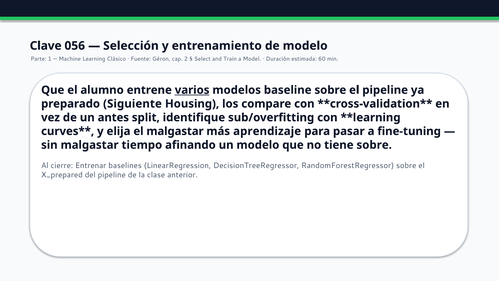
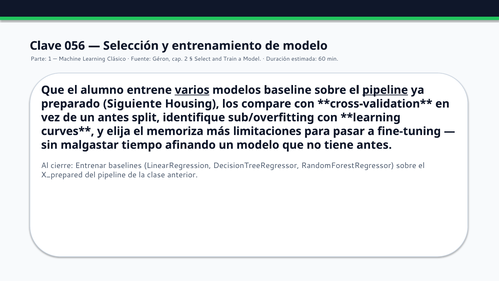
pipeline underline: none -> present (385, 90)
el malgastar: malgastar -> memoriza (175, 131)
aprendizaje: aprendizaje -> limitaciones (267, 131)
tiene sobre: sobre -> antes (374, 145)
